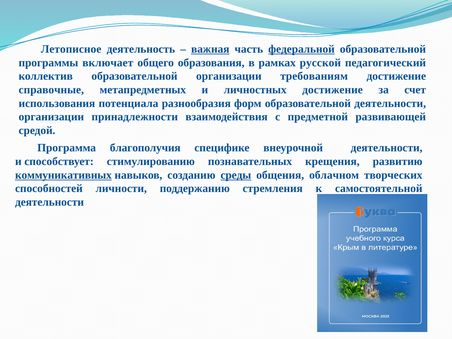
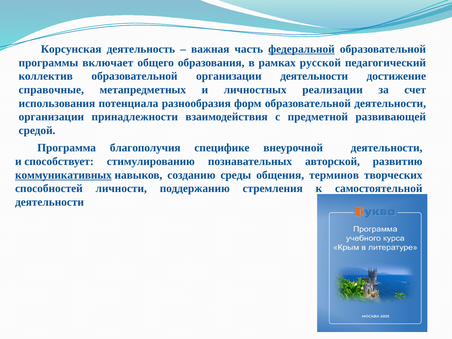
Летописное: Летописное -> Корсунская (71, 49)
важная underline: present -> none (210, 49)
организации требованиям: требованиям -> деятельности (314, 76)
личностных достижение: достижение -> реализации (333, 90)
крещения: крещения -> авторской (332, 161)
среды underline: present -> none (236, 175)
облачном: облачном -> терминов (334, 175)
